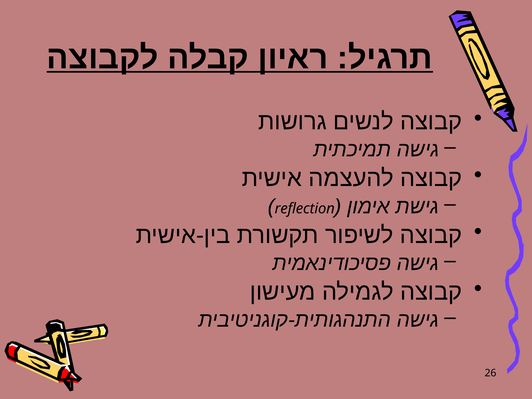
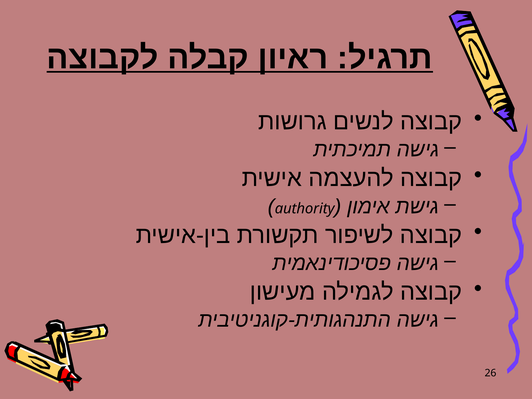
reflection: reflection -> authority (305, 209)
